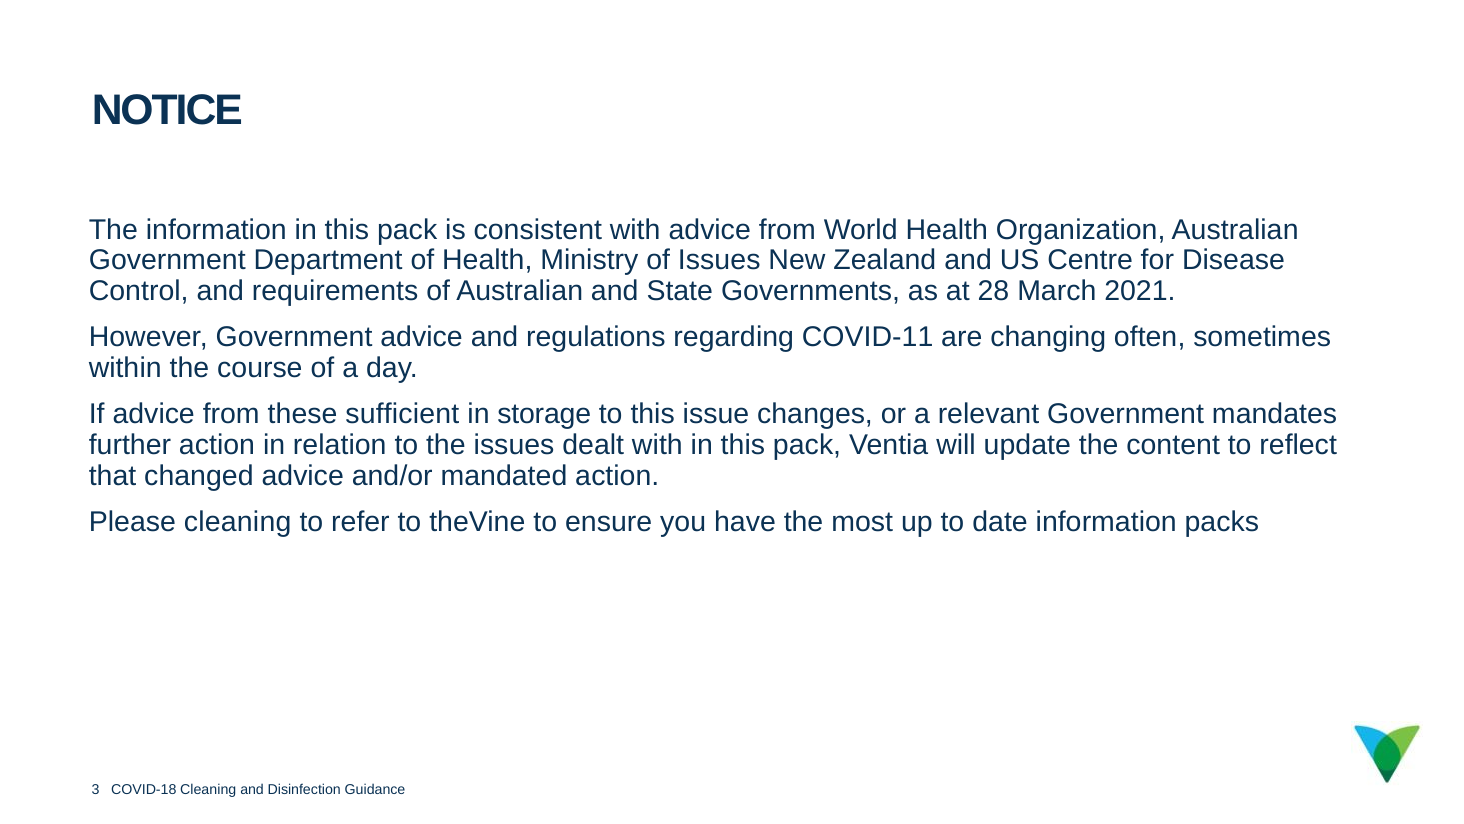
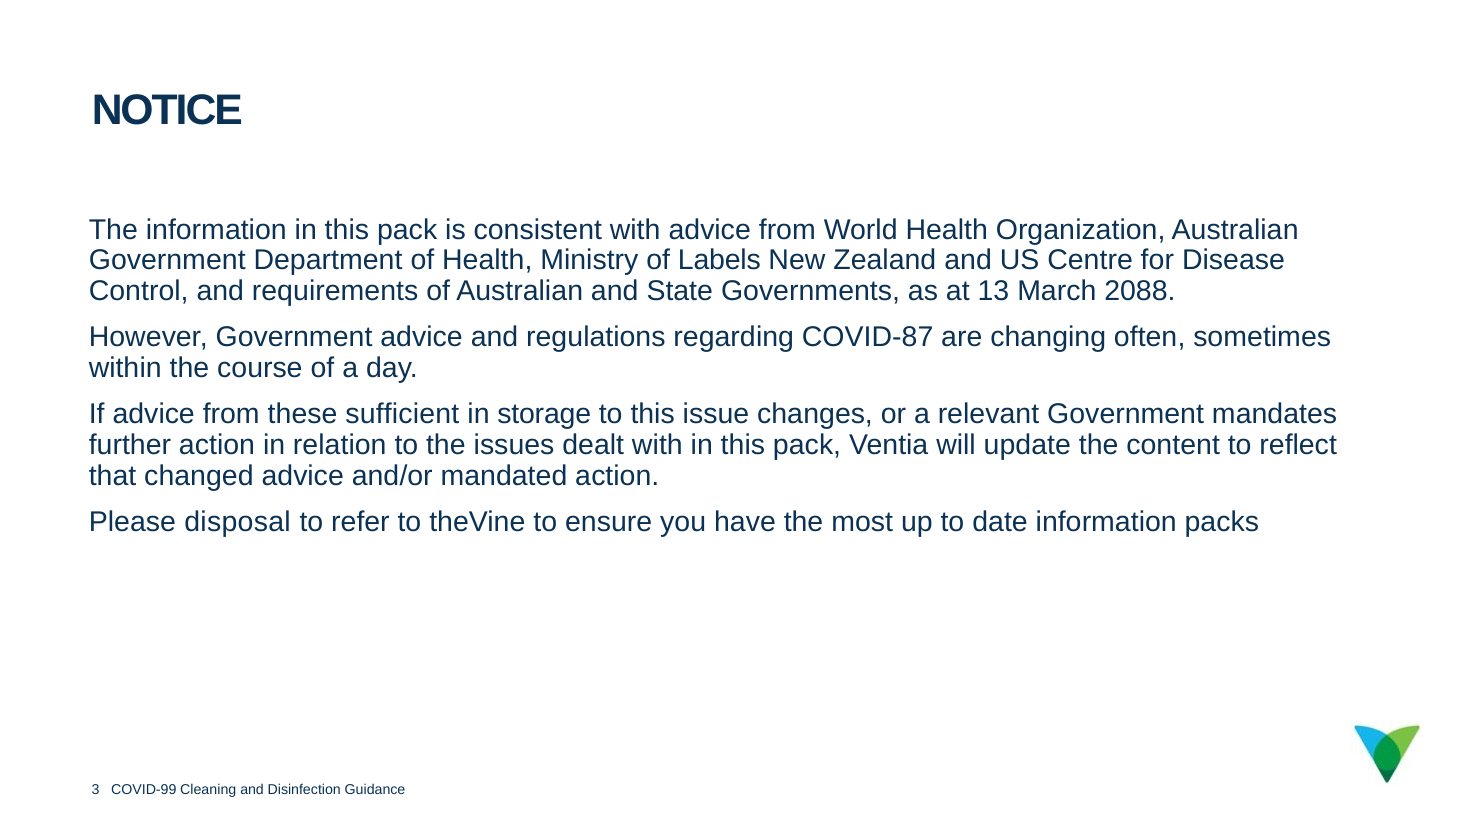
of Issues: Issues -> Labels (719, 260)
28: 28 -> 13 (993, 291)
2021: 2021 -> 2088 (1140, 291)
COVID-11: COVID-11 -> COVID-87 (868, 337)
Please cleaning: cleaning -> disposal (238, 522)
COVID-18: COVID-18 -> COVID-99 (144, 790)
